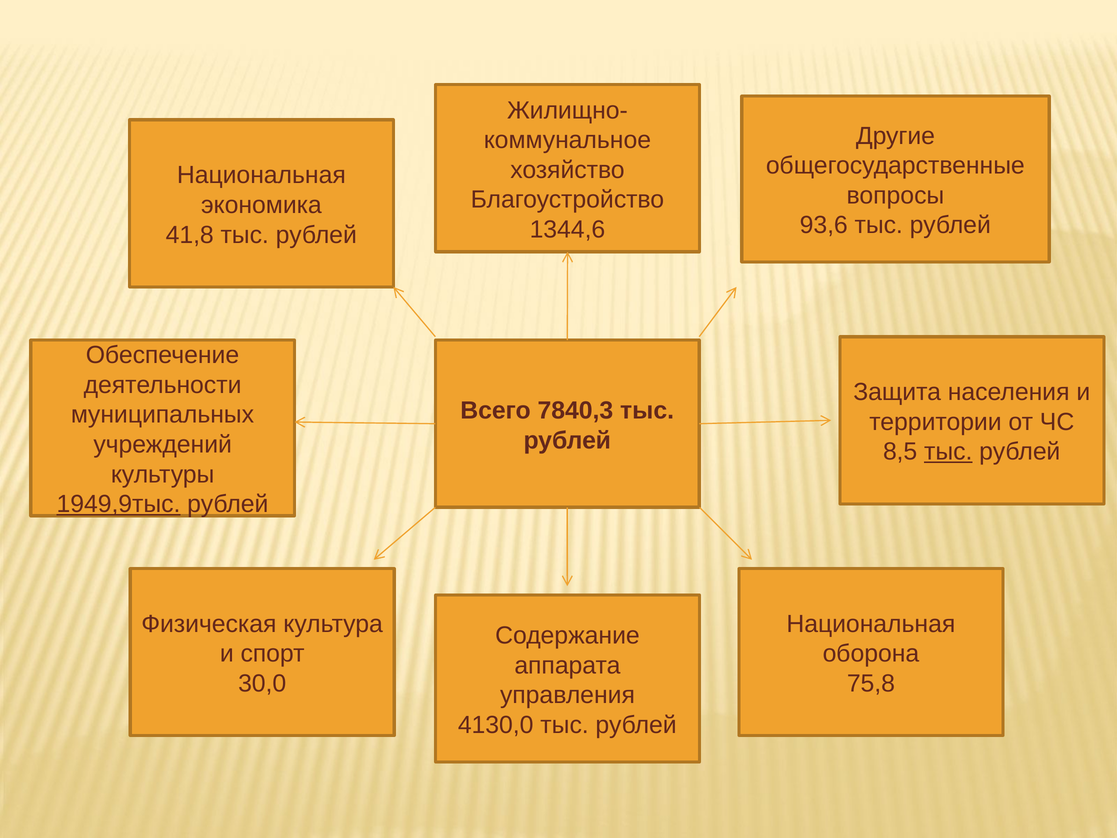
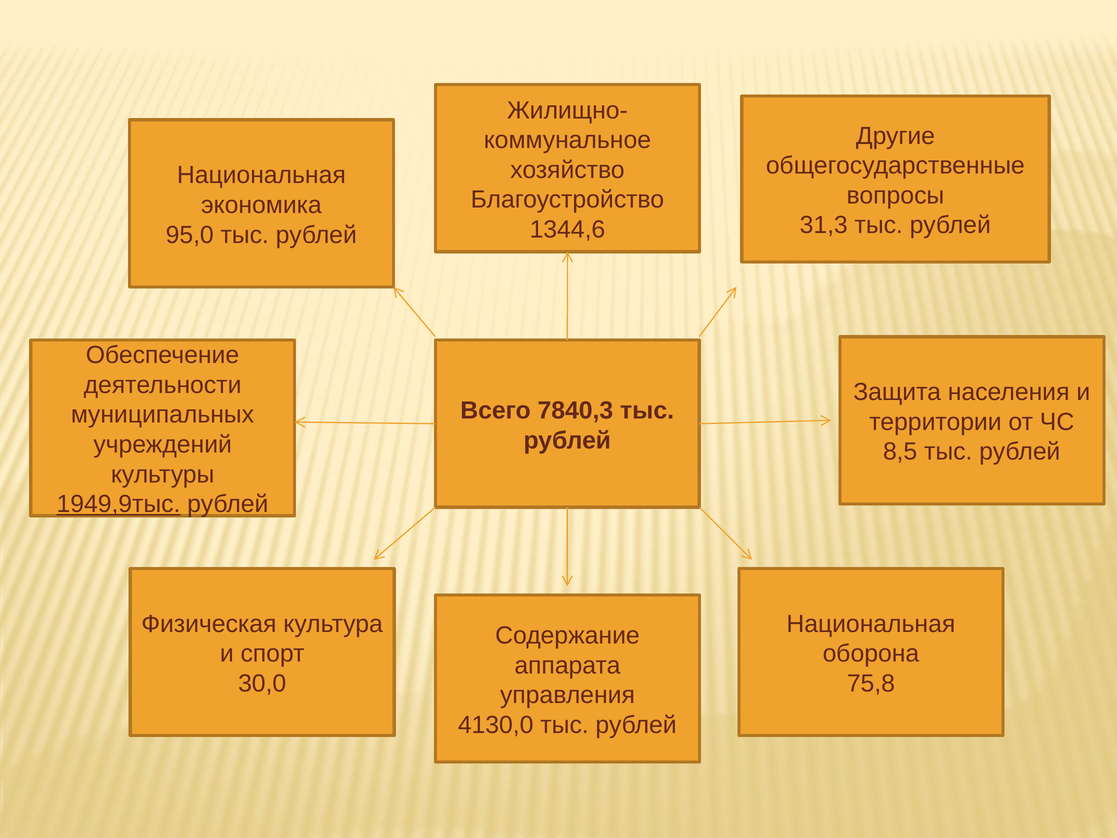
93,6: 93,6 -> 31,3 (824, 225)
41,8: 41,8 -> 95,0 (190, 235)
тыс underline: present -> none (948, 452)
